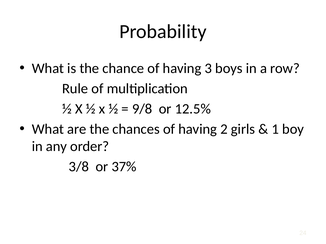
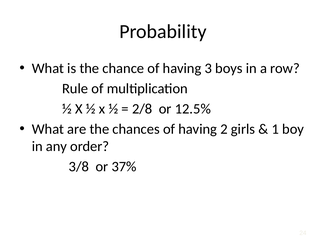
9/8: 9/8 -> 2/8 (142, 109)
